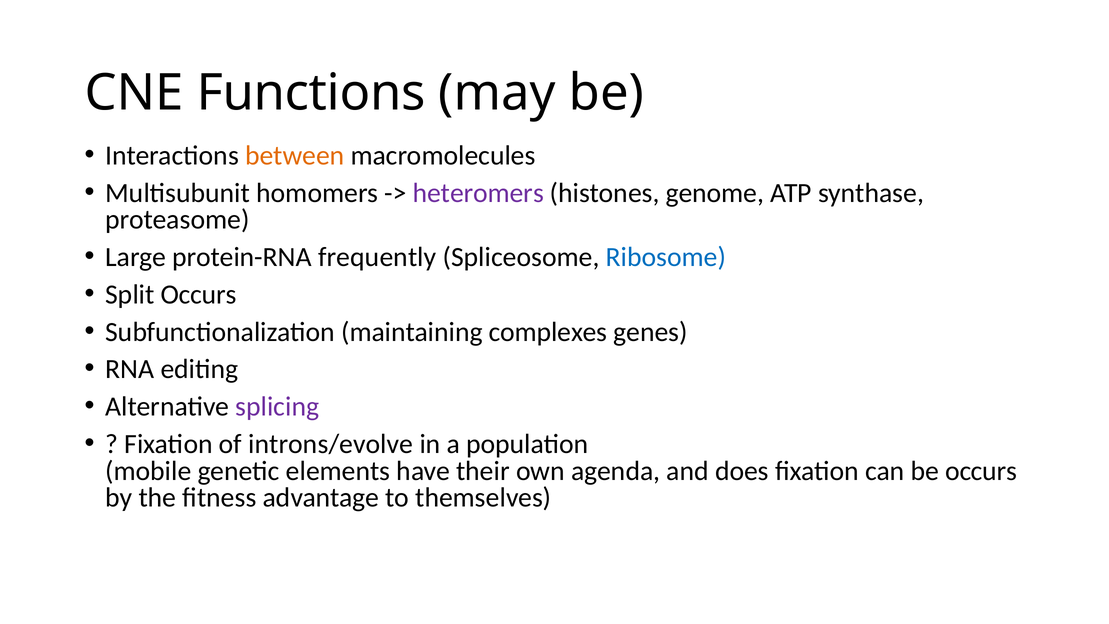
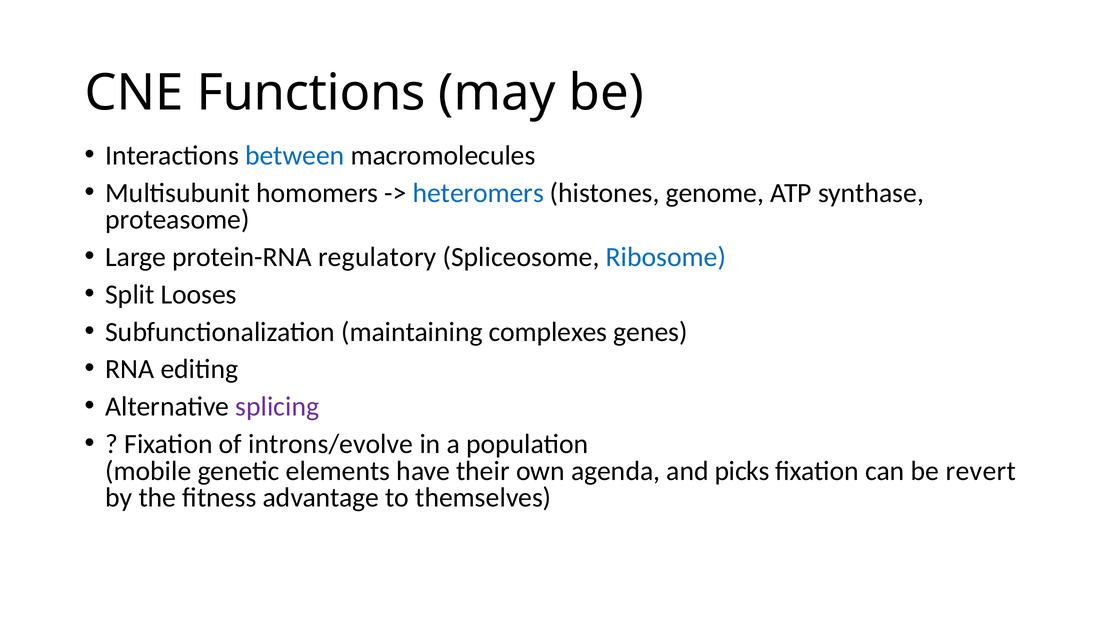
between colour: orange -> blue (295, 155)
heteromers colour: purple -> blue (478, 193)
frequently: frequently -> regulatory (377, 257)
Split Occurs: Occurs -> Looses (199, 294)
does: does -> picks (742, 471)
be occurs: occurs -> revert (981, 471)
